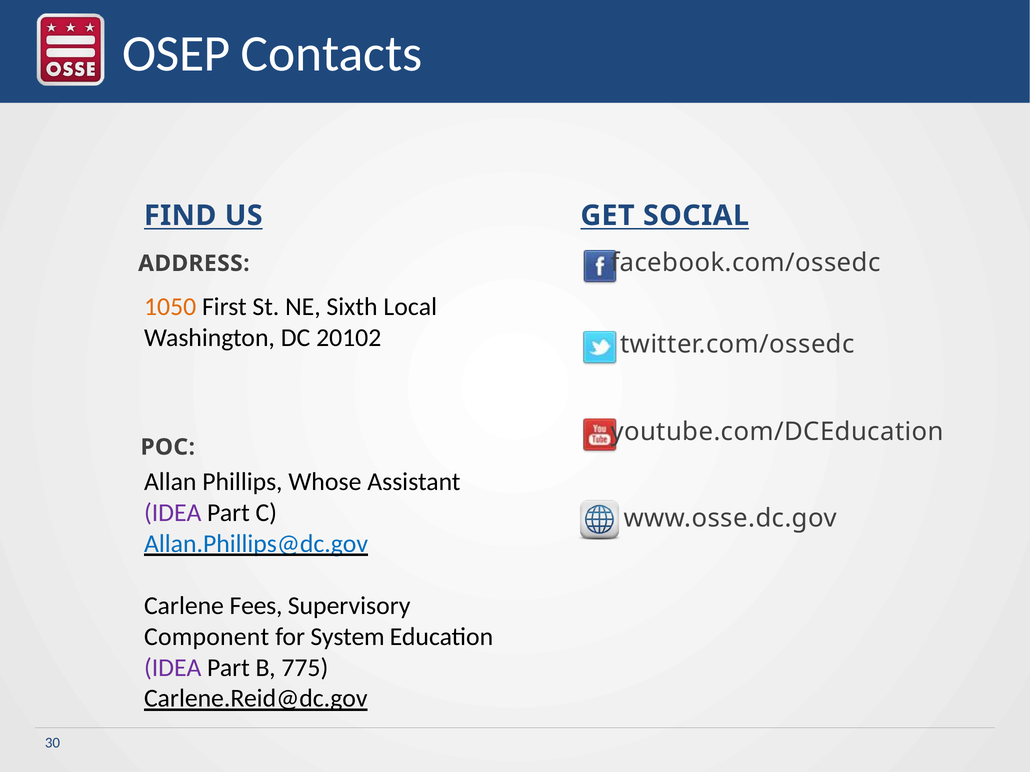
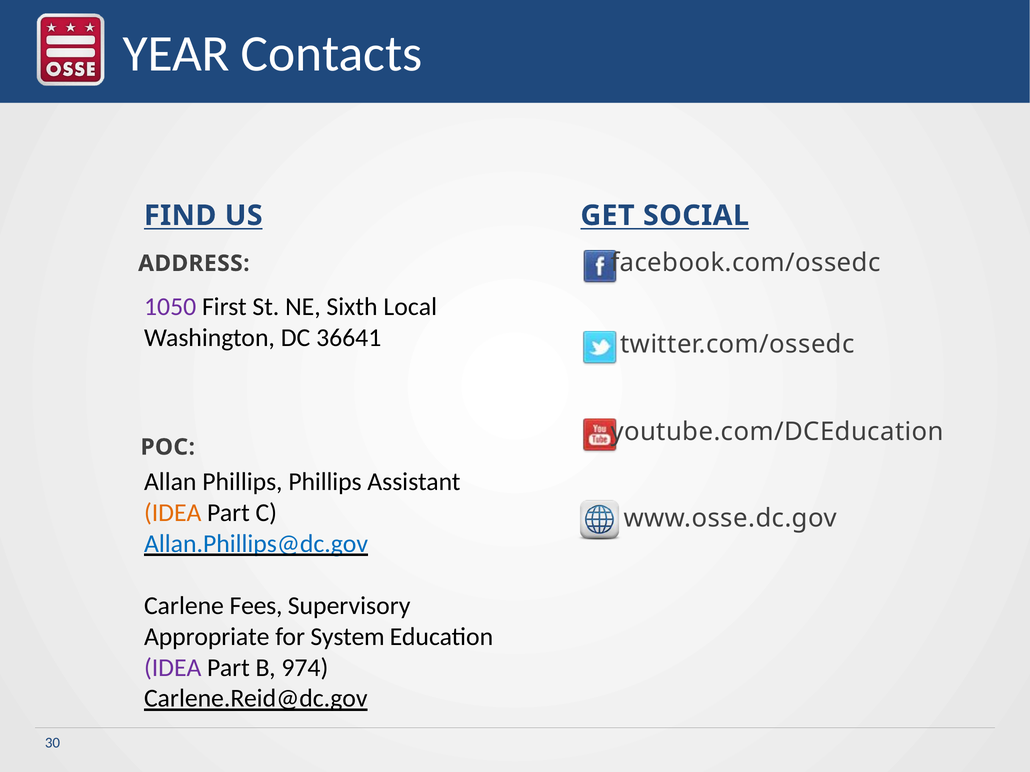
OSEP: OSEP -> YEAR (176, 54)
1050 colour: orange -> purple (170, 307)
20102: 20102 -> 36641 (349, 338)
Phillips Whose: Whose -> Phillips (325, 482)
IDEA colour: purple -> orange (173, 513)
Component: Component -> Appropriate (207, 637)
775: 775 -> 974 (305, 668)
